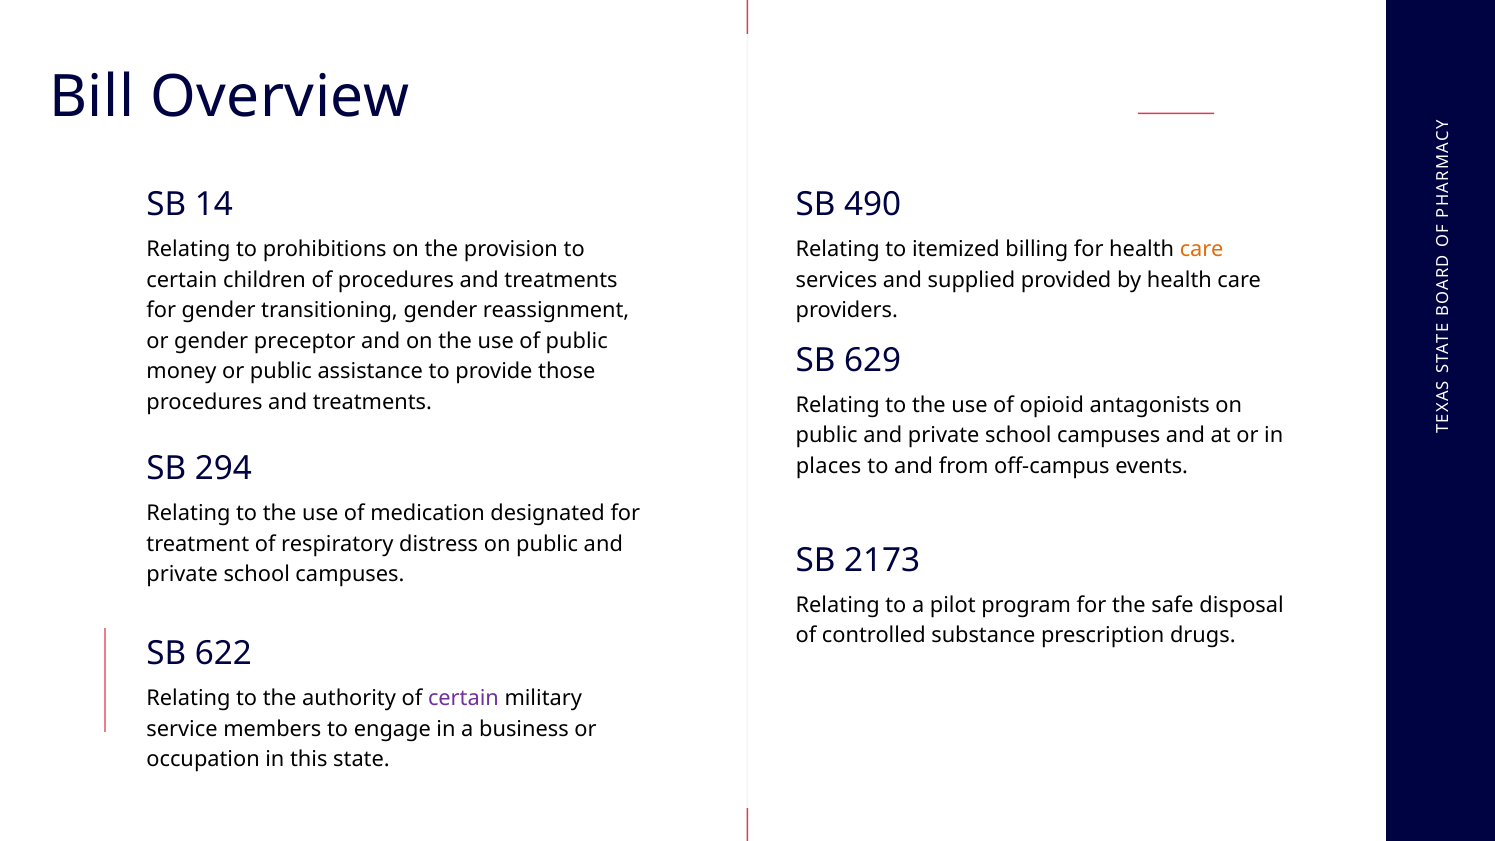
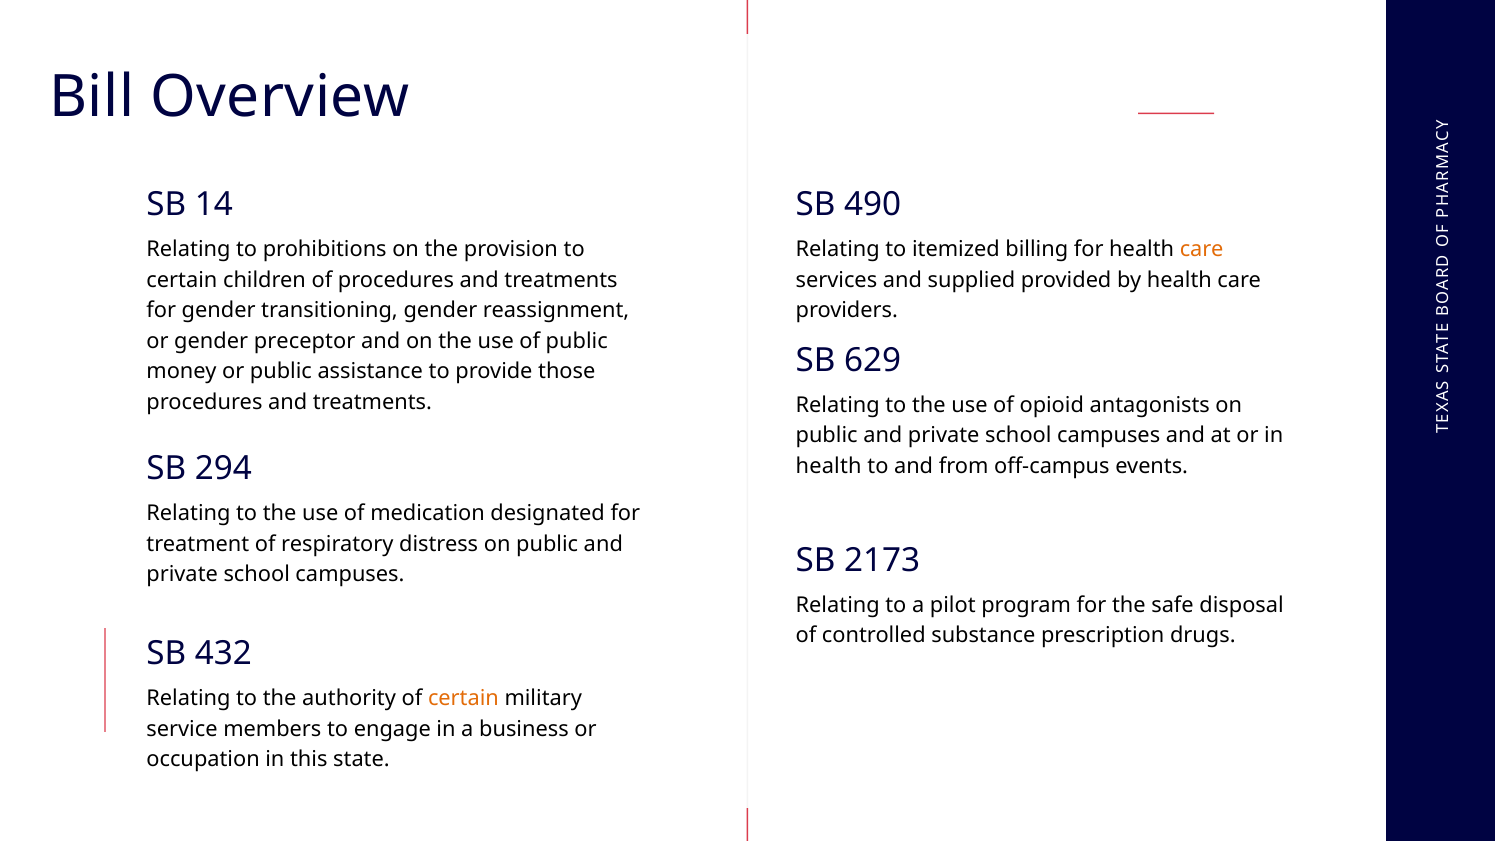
places: places -> health (829, 466)
622: 622 -> 432 (223, 654)
certain colour: purple -> orange (463, 699)
